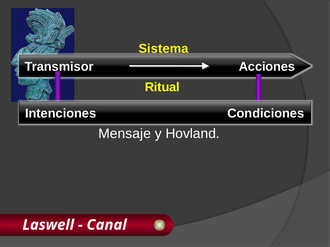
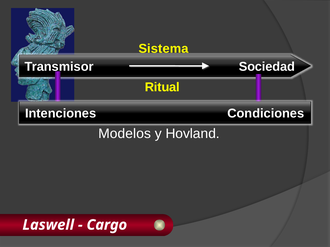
Acciones: Acciones -> Sociedad (267, 67)
Mensaje: Mensaje -> Modelos (125, 134)
Canal: Canal -> Cargo (107, 225)
